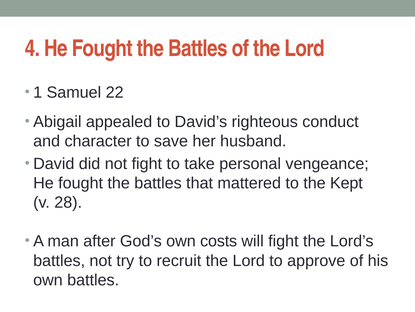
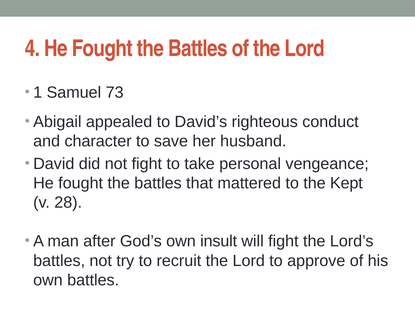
22: 22 -> 73 (115, 92)
costs: costs -> insult (219, 241)
